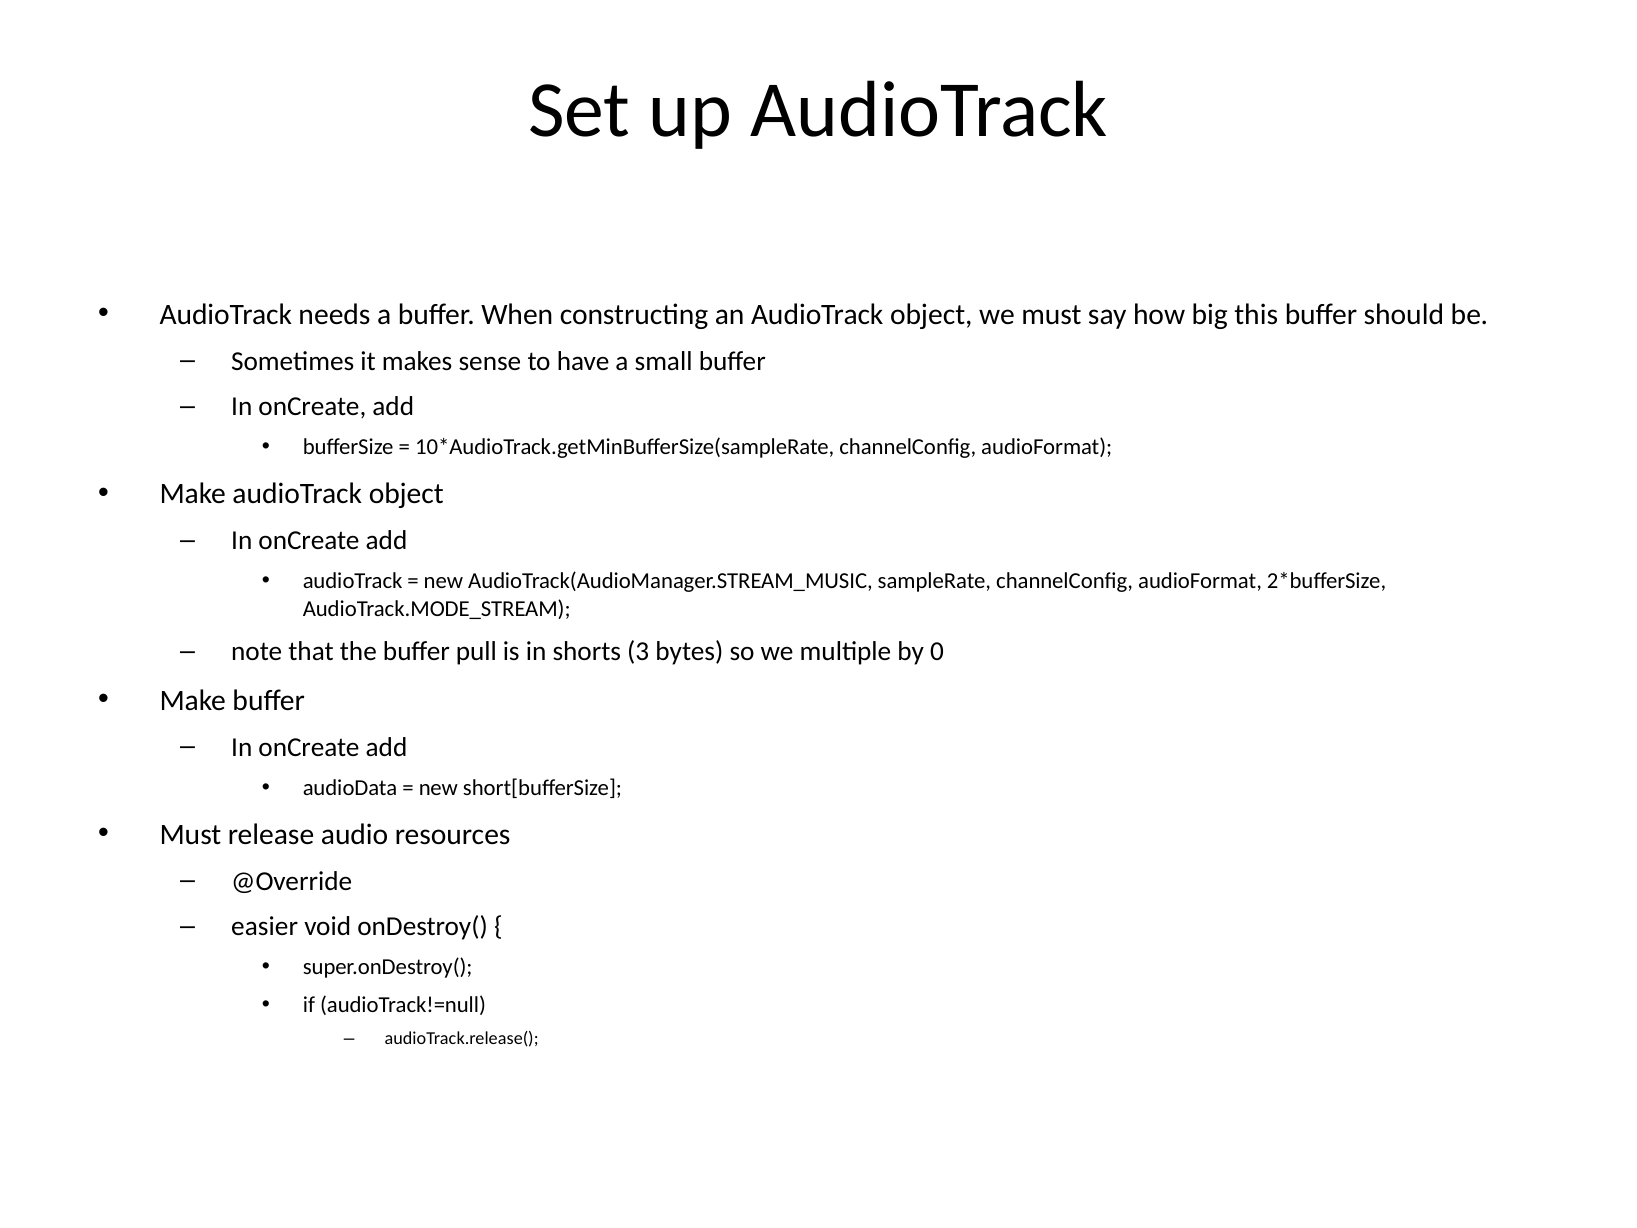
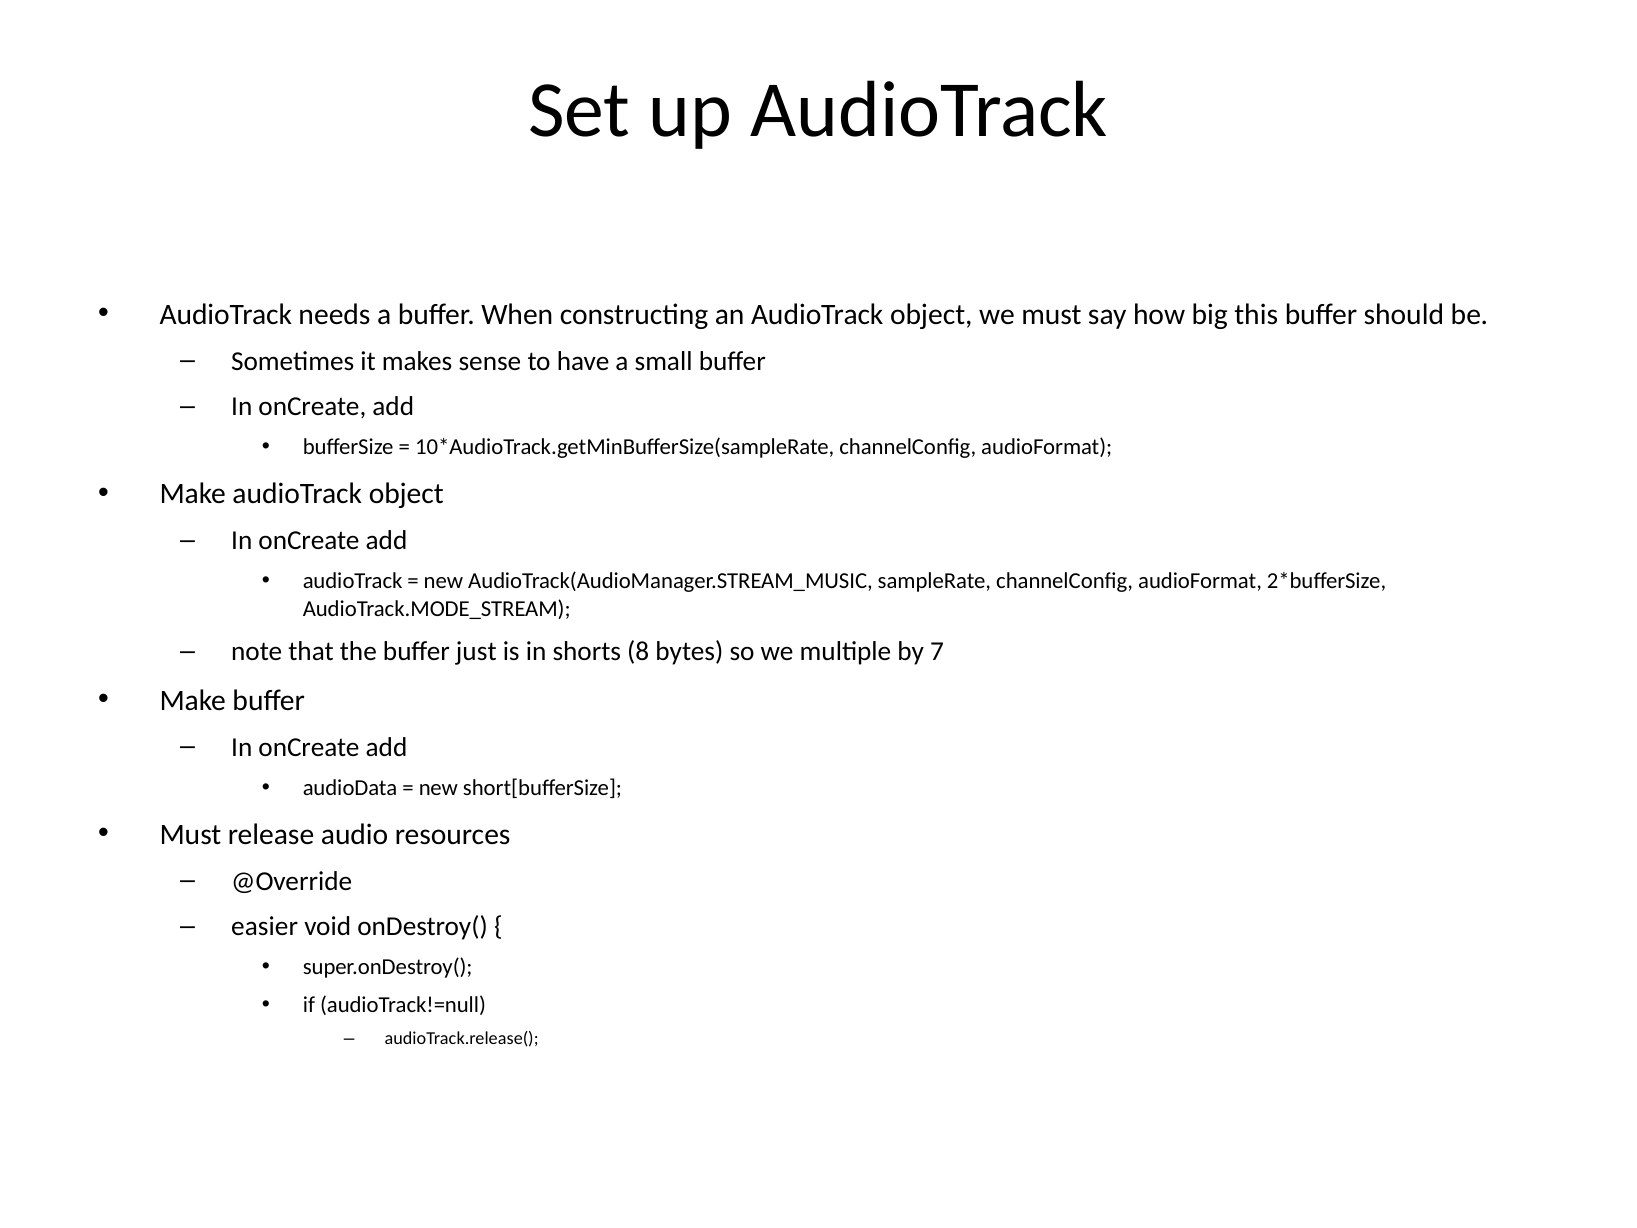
pull: pull -> just (476, 652)
3: 3 -> 8 (638, 652)
0: 0 -> 7 (937, 652)
